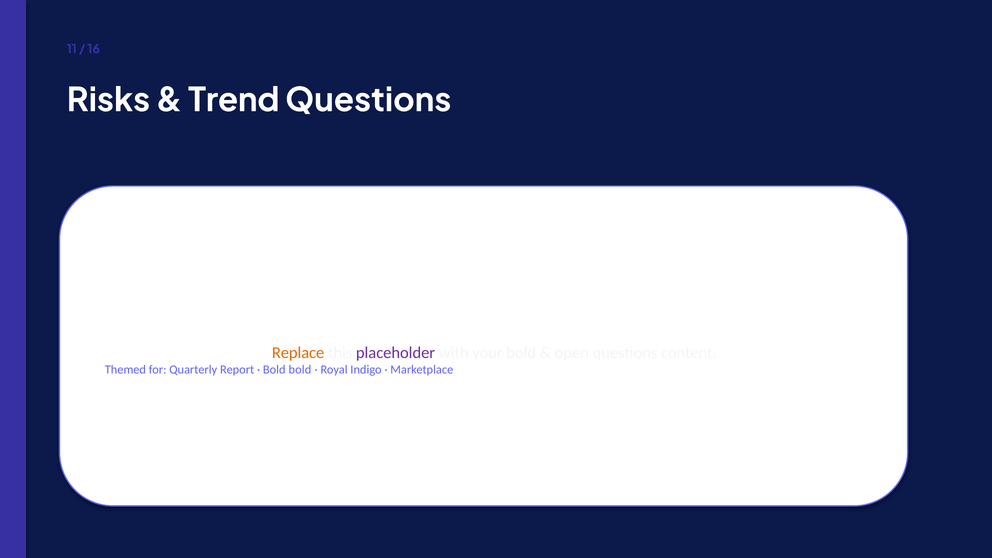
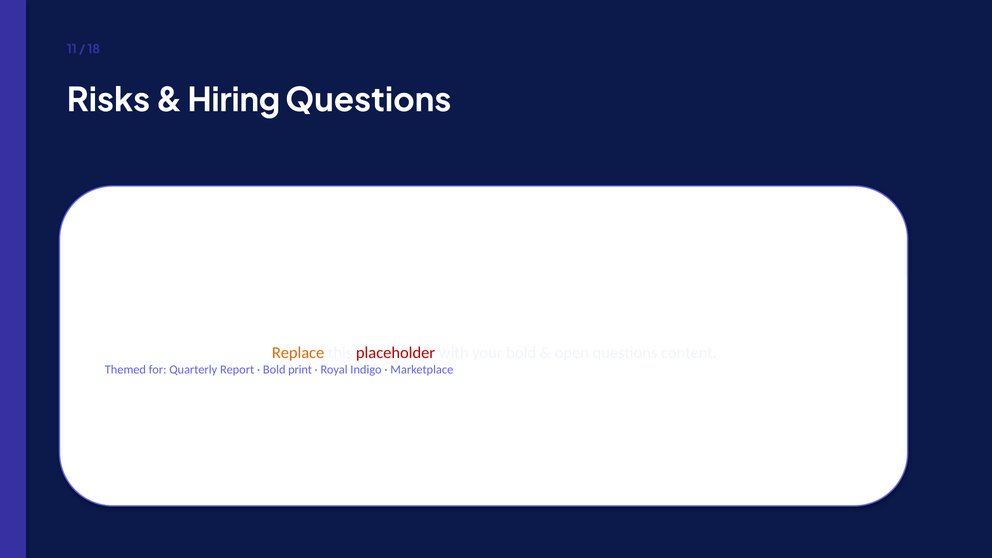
16: 16 -> 18 (94, 49)
Trend: Trend -> Hiring (234, 100)
placeholder colour: purple -> red (396, 353)
Bold bold: bold -> print (300, 370)
